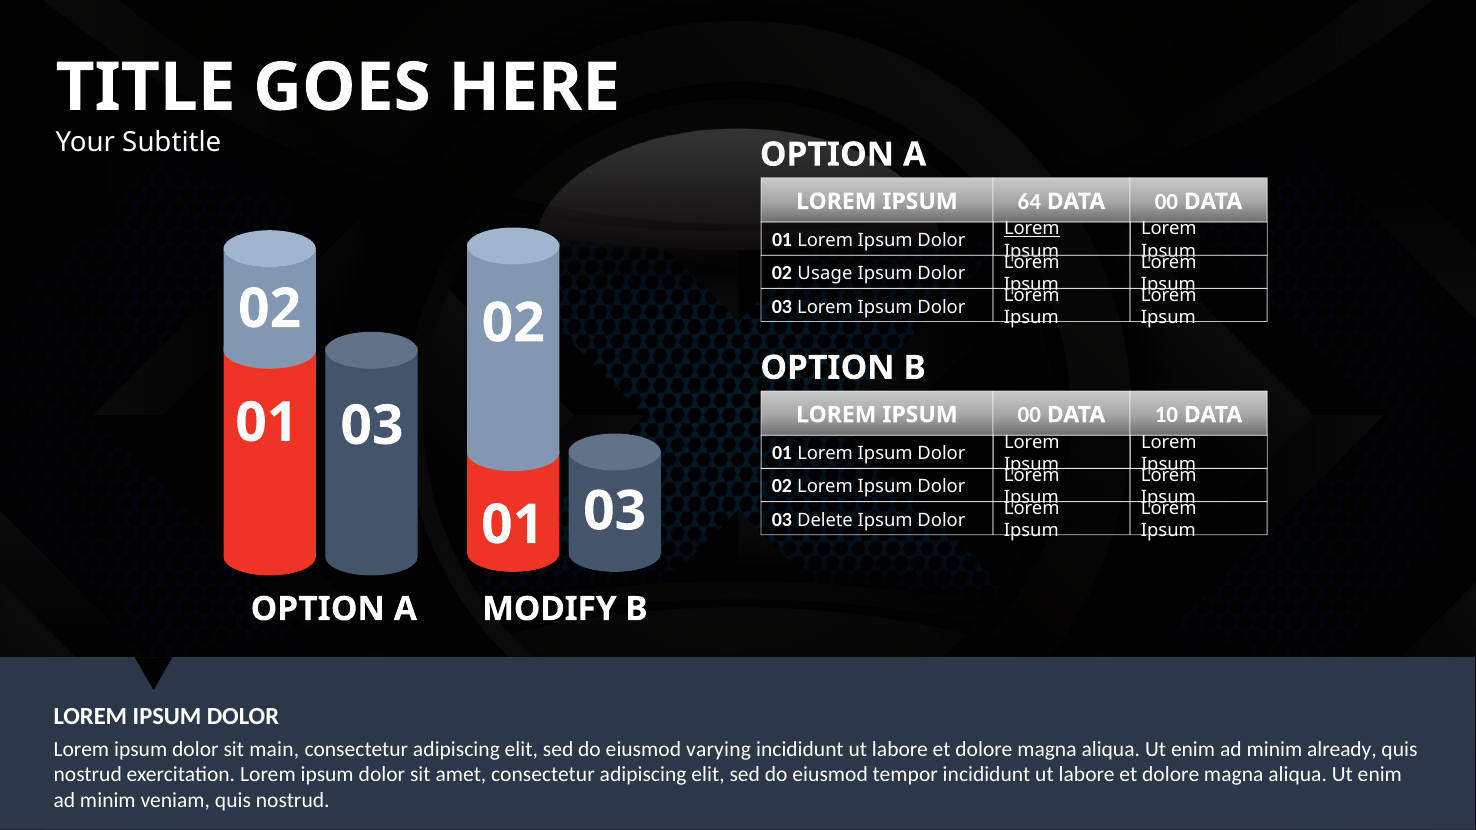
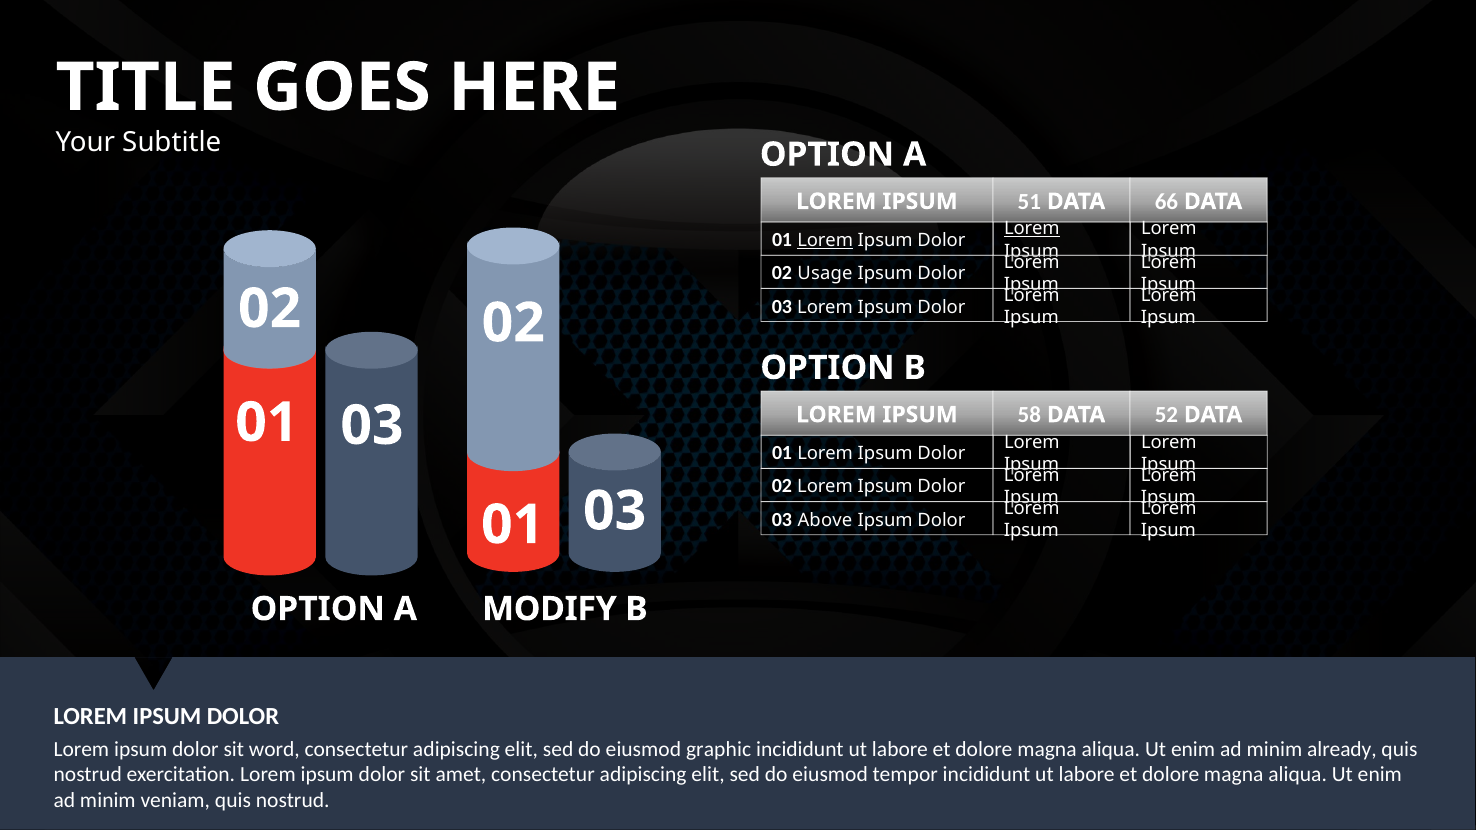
64: 64 -> 51 (1029, 201)
DATA 00: 00 -> 66 (1166, 201)
Lorem underline: none -> present (825, 241)
IPSUM 00: 00 -> 58 (1029, 415)
10: 10 -> 52 (1166, 415)
Delete: Delete -> Above (825, 520)
main: main -> word (274, 749)
varying: varying -> graphic (719, 749)
